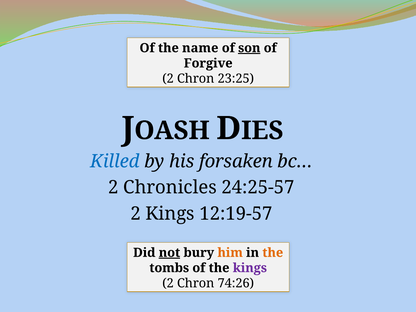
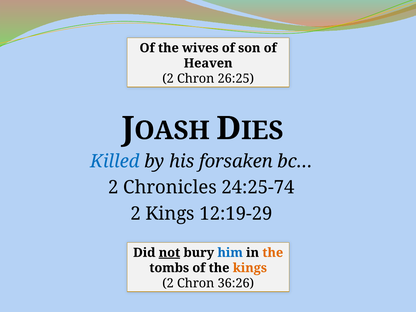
name: name -> wives (200, 48)
son underline: present -> none (249, 48)
Forgive: Forgive -> Heaven (208, 63)
23:25: 23:25 -> 26:25 (236, 79)
24:25-57: 24:25-57 -> 24:25-74 (258, 188)
12:19-57: 12:19-57 -> 12:19-29 (236, 214)
him colour: orange -> blue (230, 253)
kings colour: purple -> orange (250, 268)
74:26: 74:26 -> 36:26 (236, 283)
